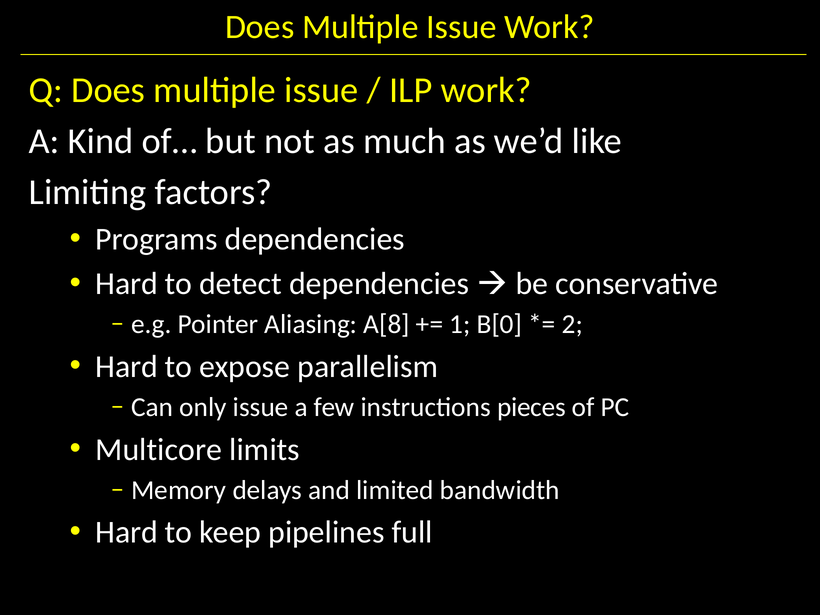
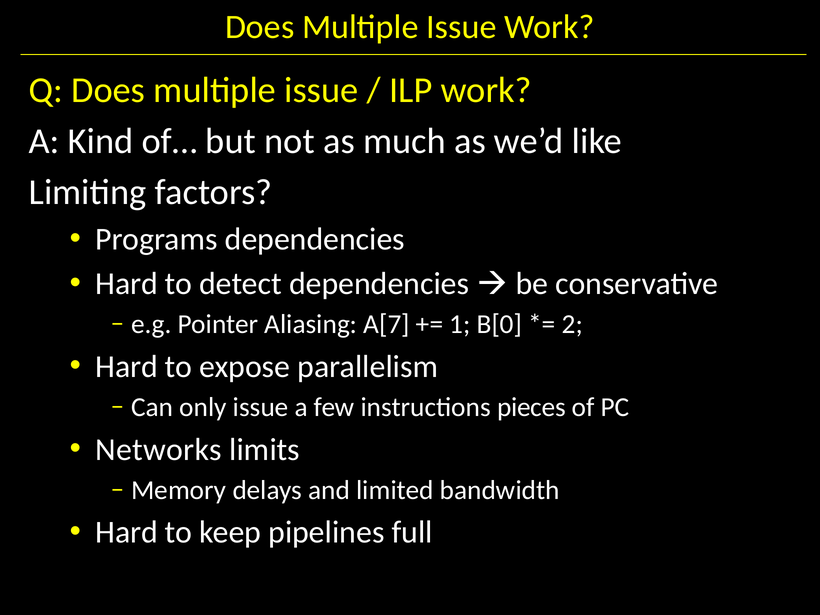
A[8: A[8 -> A[7 (387, 324)
Multicore: Multicore -> Networks (159, 449)
